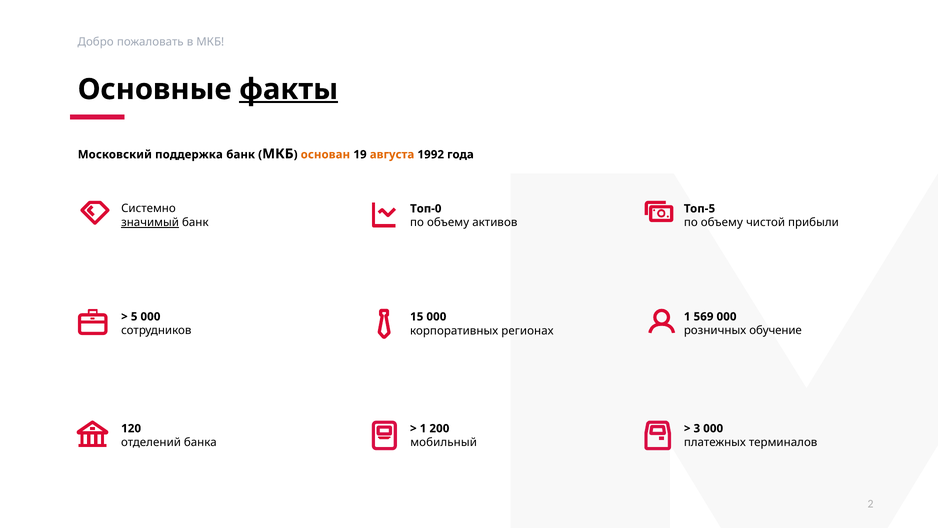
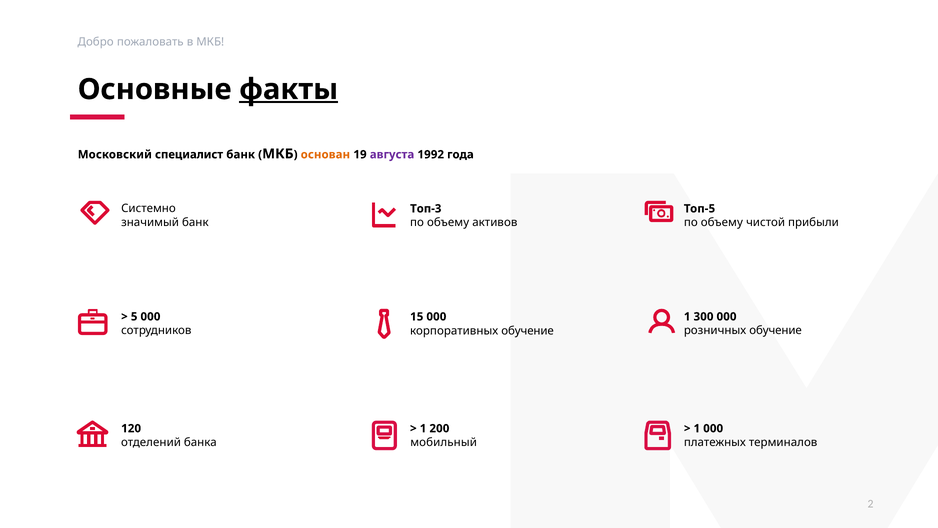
поддержка: поддержка -> специалист (189, 154)
августа colour: orange -> purple (392, 154)
Топ-0: Топ-0 -> Топ-3 (426, 208)
значимый underline: present -> none (150, 222)
569: 569 -> 300 (704, 316)
корпоративных регионах: регионах -> обучение (528, 330)
3: 3 -> 1 (697, 428)
